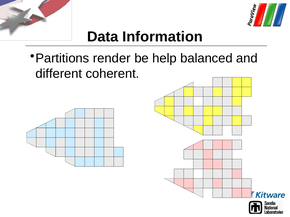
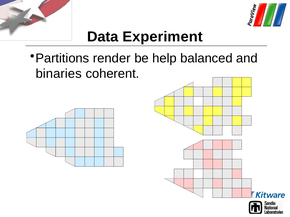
Information: Information -> Experiment (163, 37)
different: different -> binaries (59, 74)
